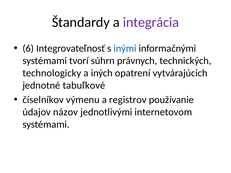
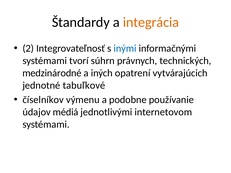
integrácia colour: purple -> orange (151, 22)
6: 6 -> 2 (28, 48)
technologicky: technologicky -> medzinárodné (52, 73)
registrov: registrov -> podobne (128, 100)
názov: názov -> médiá (66, 112)
